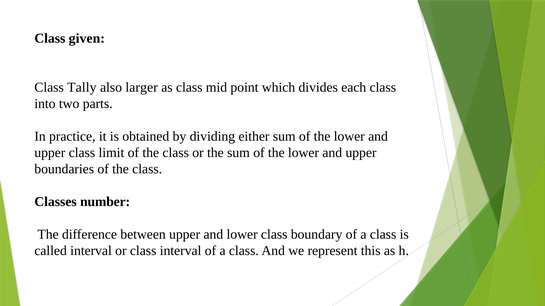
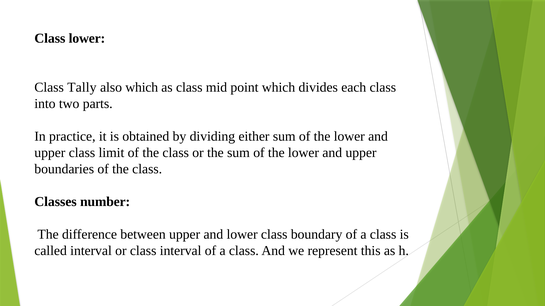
Class given: given -> lower (87, 38)
also larger: larger -> which (142, 87)
